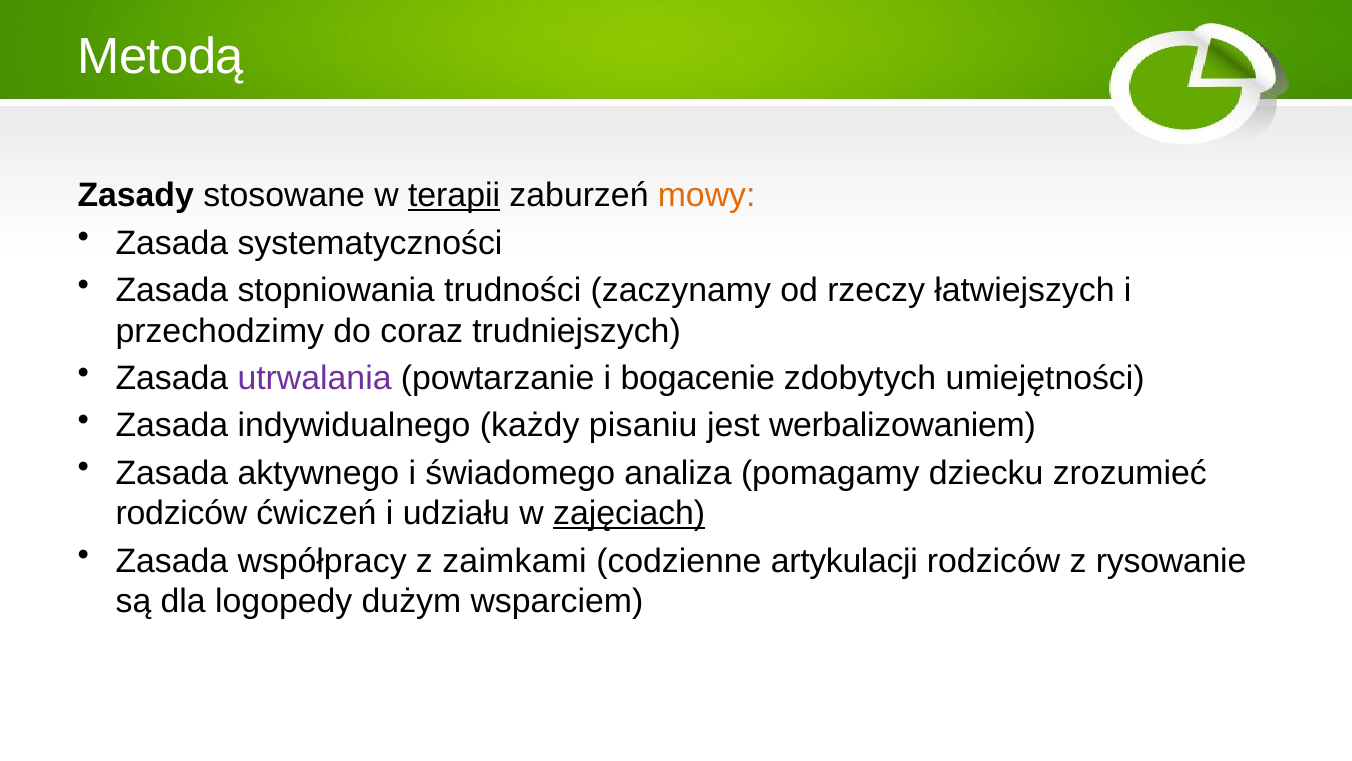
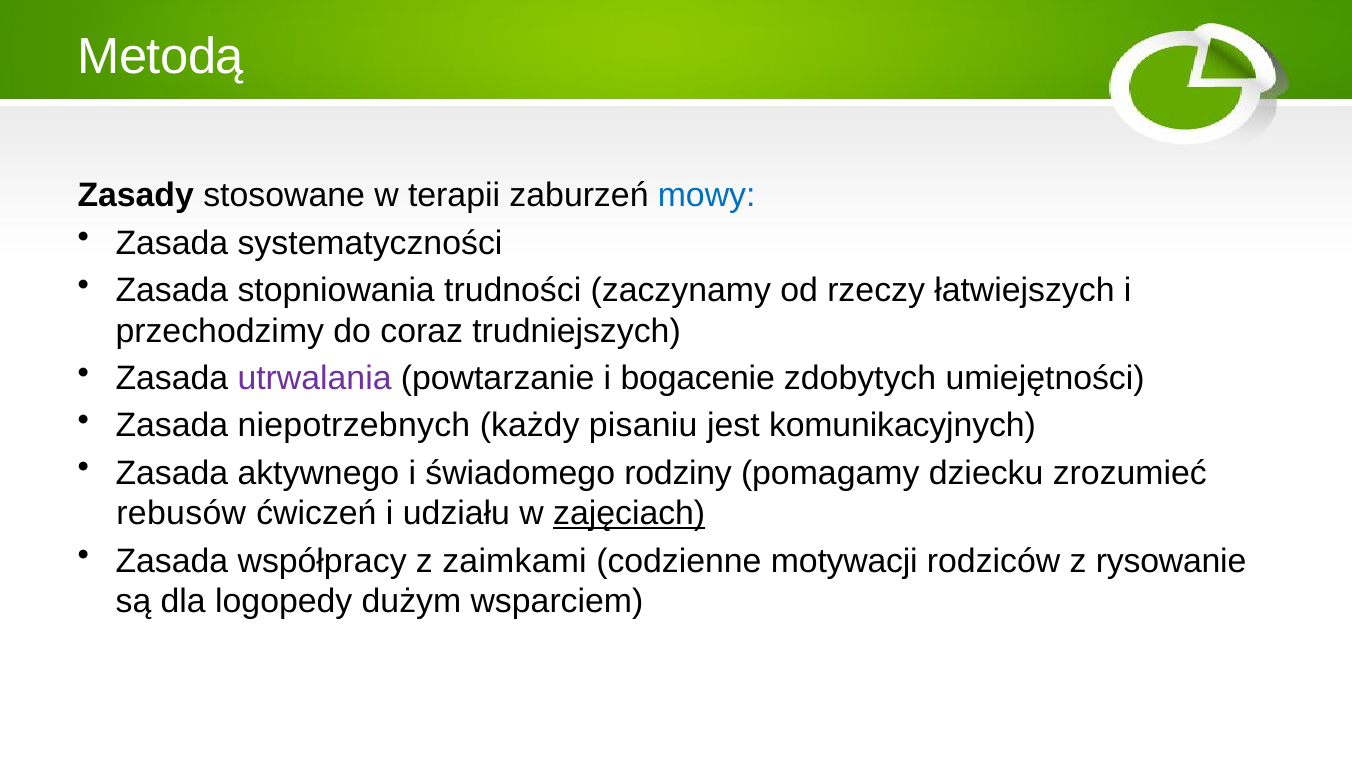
terapii underline: present -> none (454, 196)
mowy colour: orange -> blue (707, 196)
indywidualnego: indywidualnego -> niepotrzebnych (354, 425)
werbalizowaniem: werbalizowaniem -> komunikacyjnych (902, 425)
analiza: analiza -> rodziny (678, 473)
rodziców: rodziców -> rebusów (181, 513)
artykulacji: artykulacji -> motywacji (844, 561)
